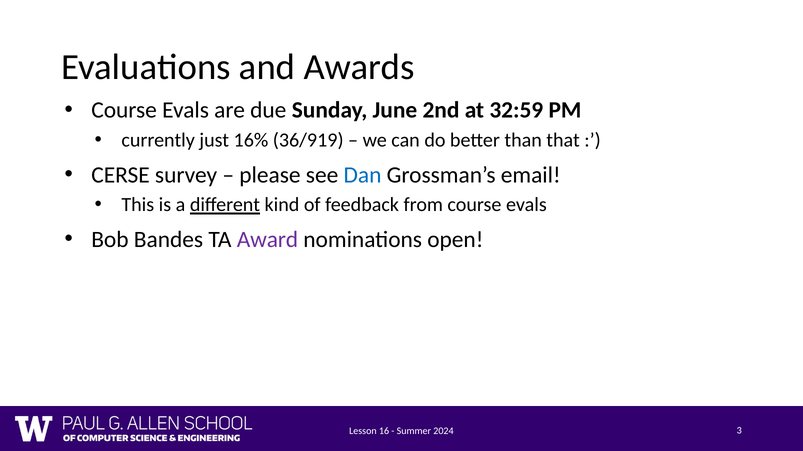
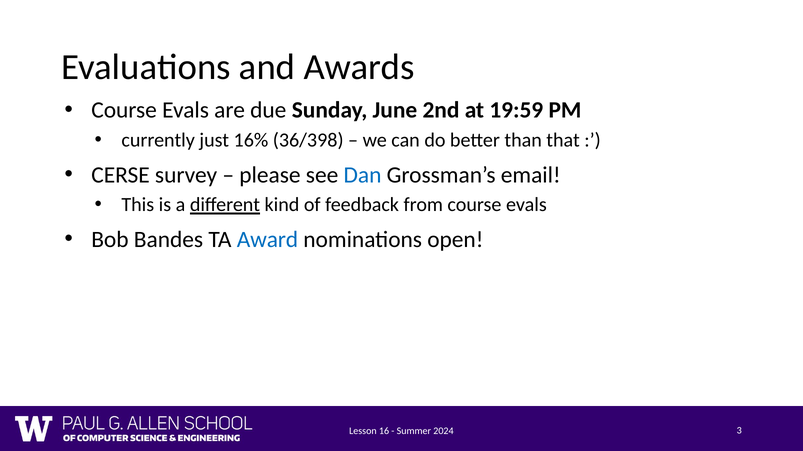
32:59: 32:59 -> 19:59 (516, 110)
36/919: 36/919 -> 36/398 (308, 140)
Award colour: purple -> blue (267, 240)
